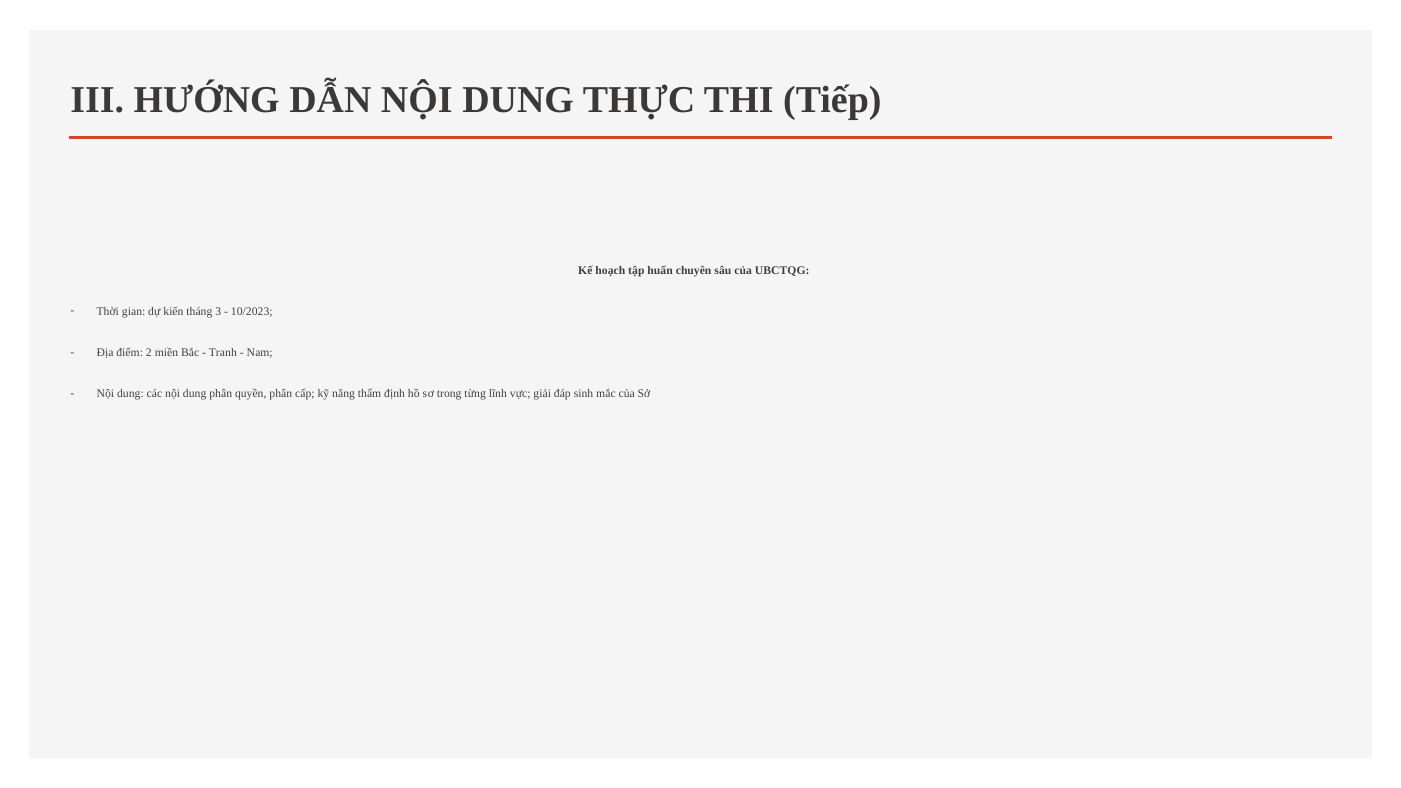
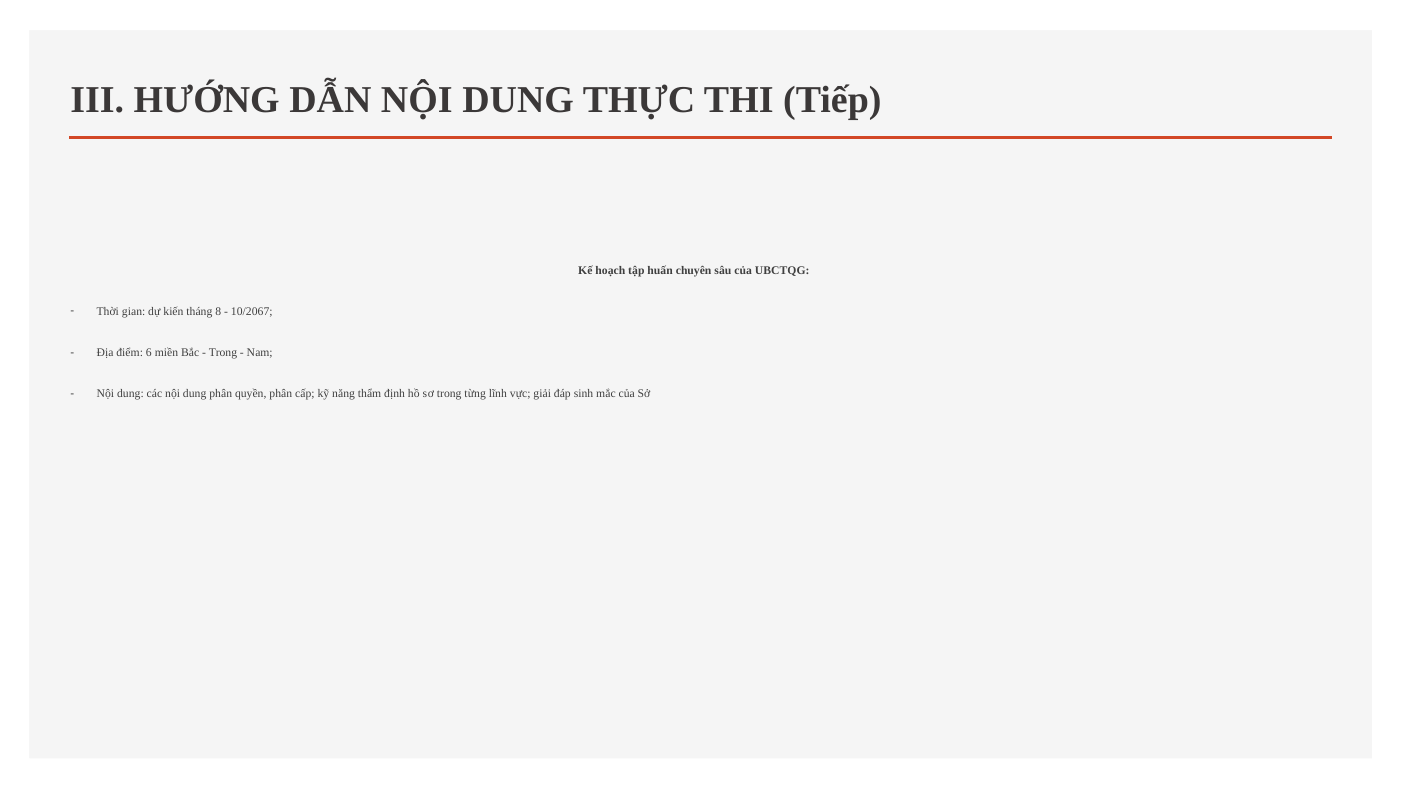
3: 3 -> 8 (218, 312)
10/2023: 10/2023 -> 10/2067 (252, 312)
2: 2 -> 6 (149, 353)
Tranh: Tranh -> Trong (223, 353)
